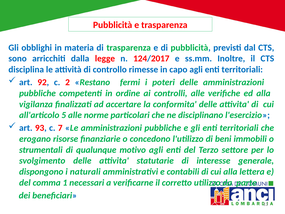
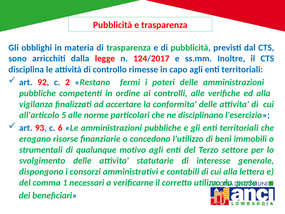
7: 7 -> 6 (60, 128)
naturali: naturali -> consorzi (85, 171)
